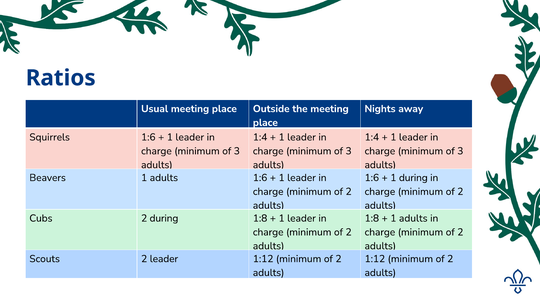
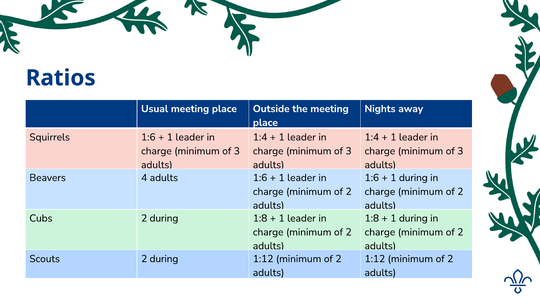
Beavers 1: 1 -> 4 (144, 178)
adults: adults -> during (413, 218)
Scouts 2 leader: leader -> during (164, 259)
